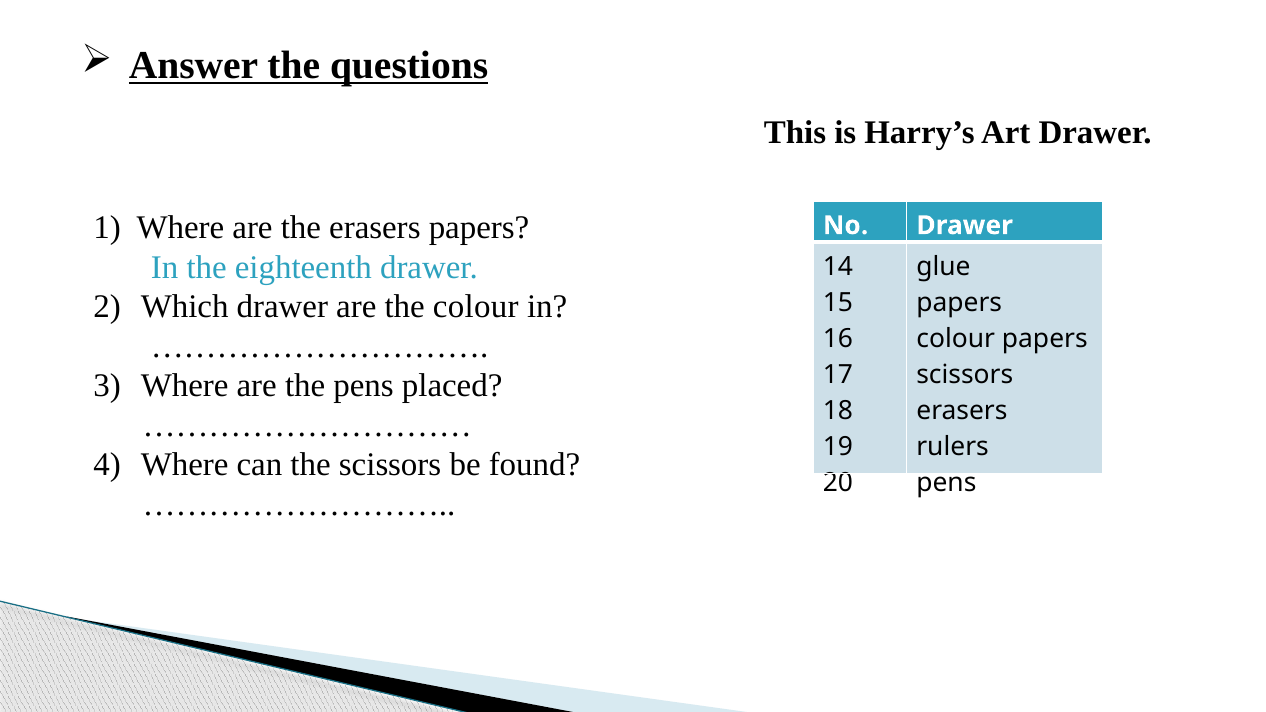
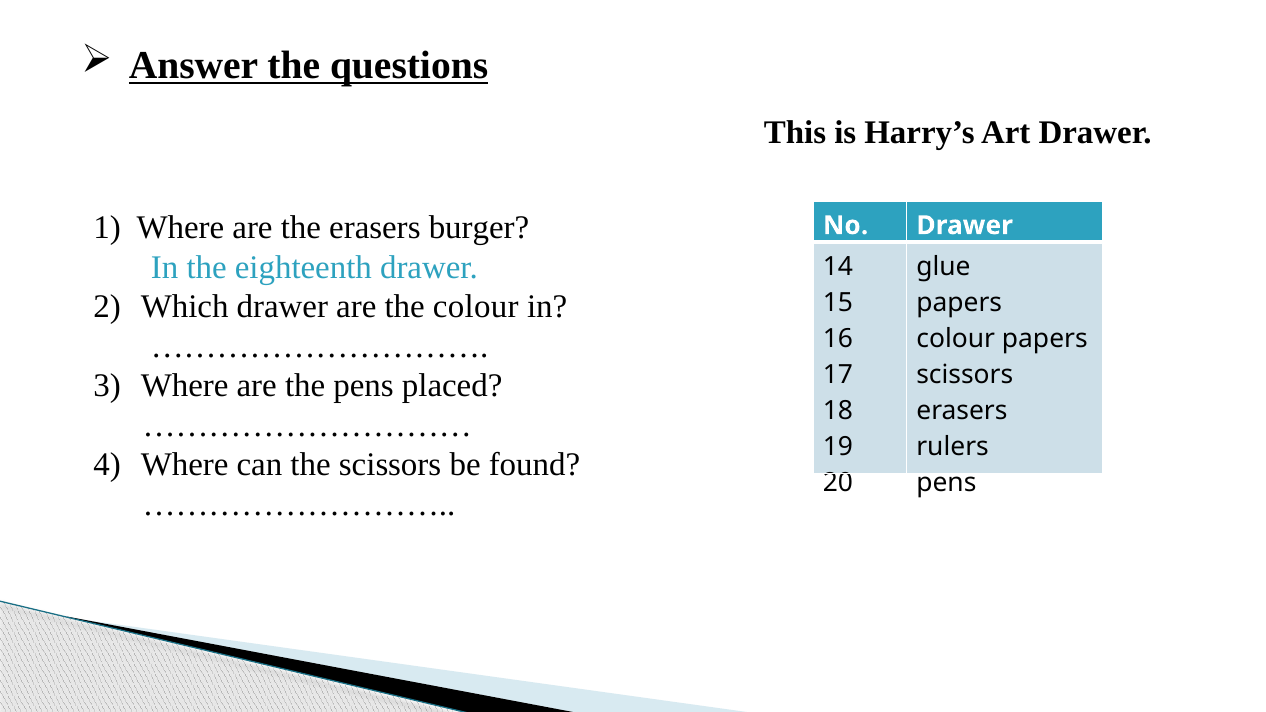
erasers papers: papers -> burger (479, 228)
